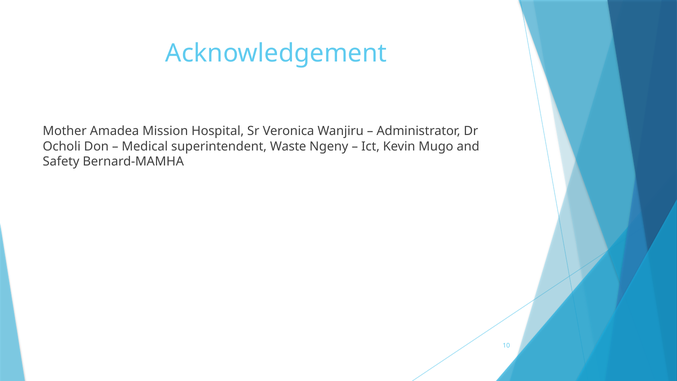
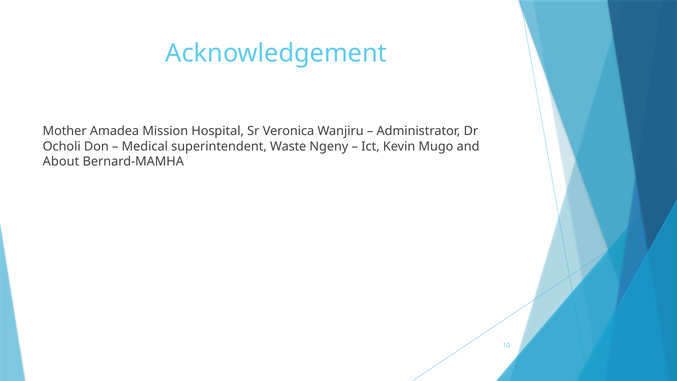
Safety: Safety -> About (61, 161)
